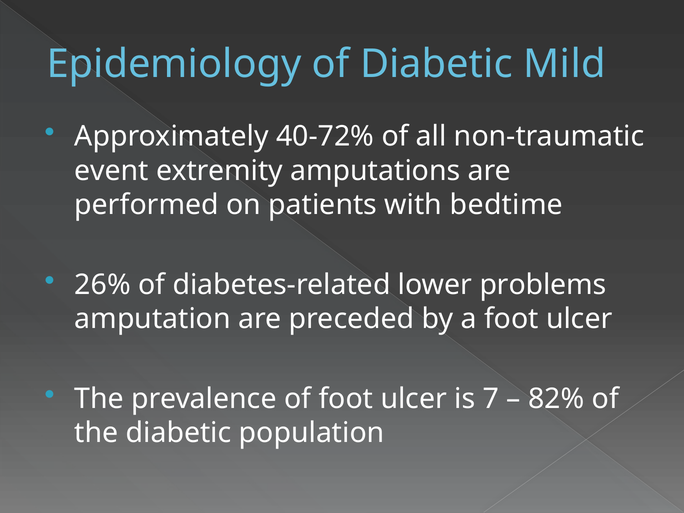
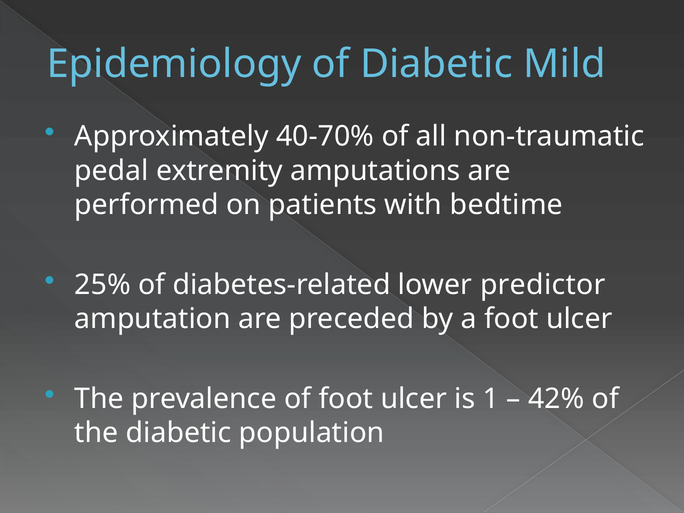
40-72%: 40-72% -> 40-70% (325, 136)
event: event -> pedal (112, 171)
26%: 26% -> 25% (103, 285)
problems: problems -> predictor (543, 285)
7: 7 -> 1 (491, 399)
82%: 82% -> 42% (556, 399)
